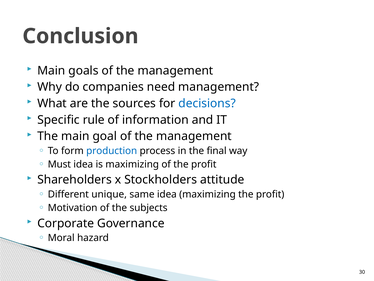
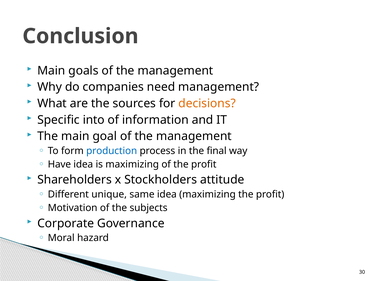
decisions colour: blue -> orange (207, 103)
rule: rule -> into (94, 120)
Must: Must -> Have (59, 164)
